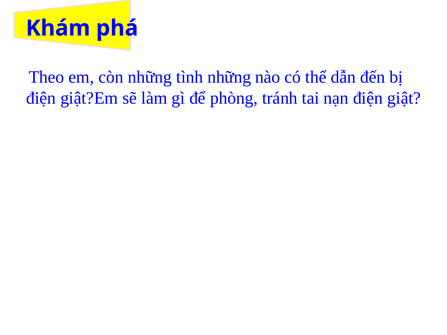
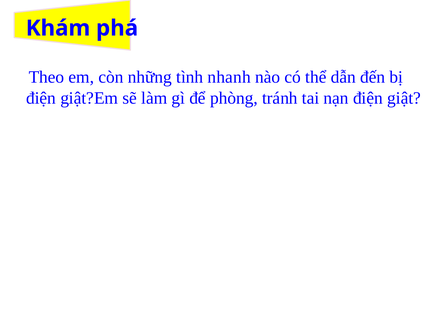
tình những: những -> nhanh (229, 77)
